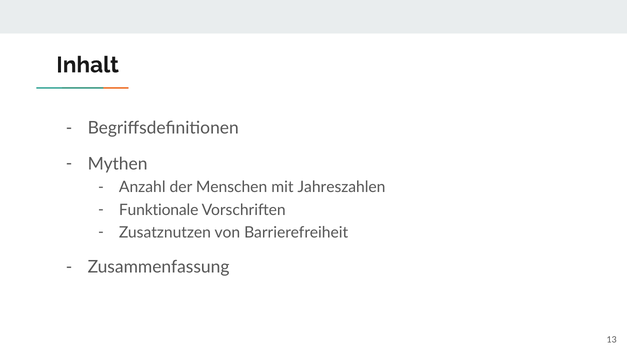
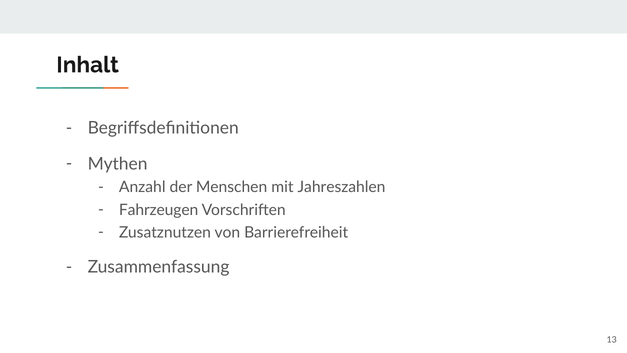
Funktionale: Funktionale -> Fahrzeugen (159, 210)
